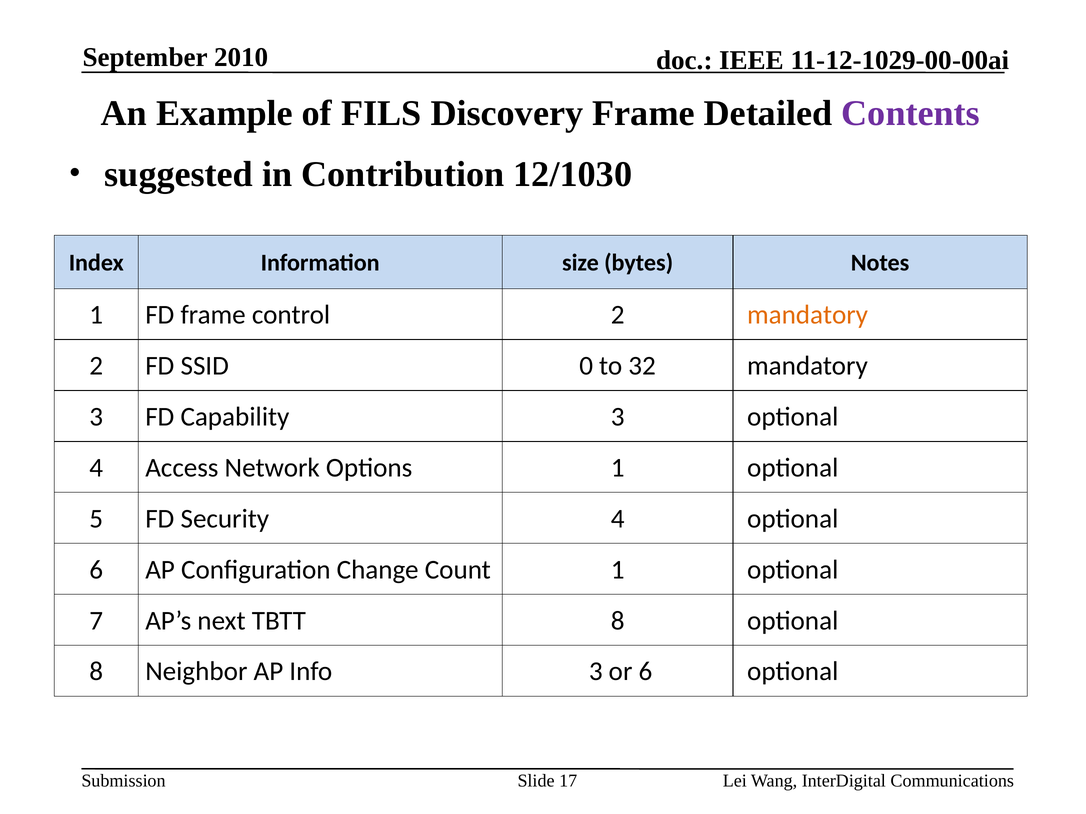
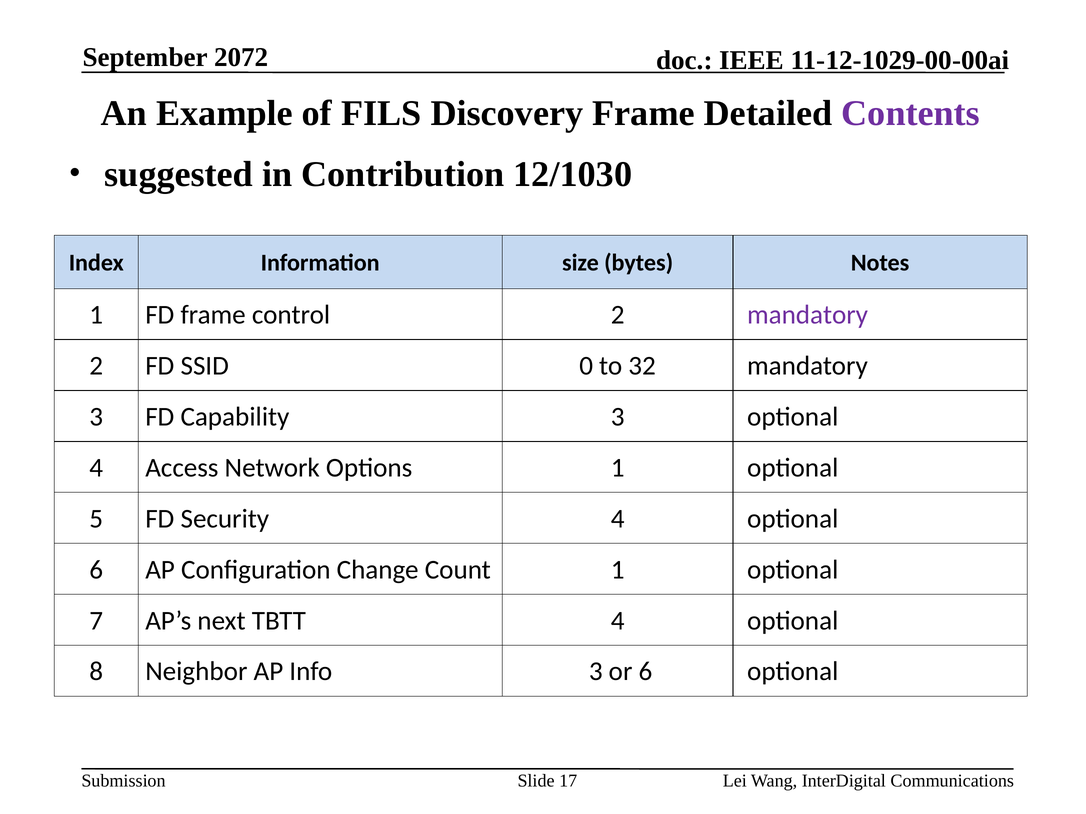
2010: 2010 -> 2072 (241, 58)
mandatory colour: orange -> purple (808, 315)
TBTT 8: 8 -> 4 (618, 621)
